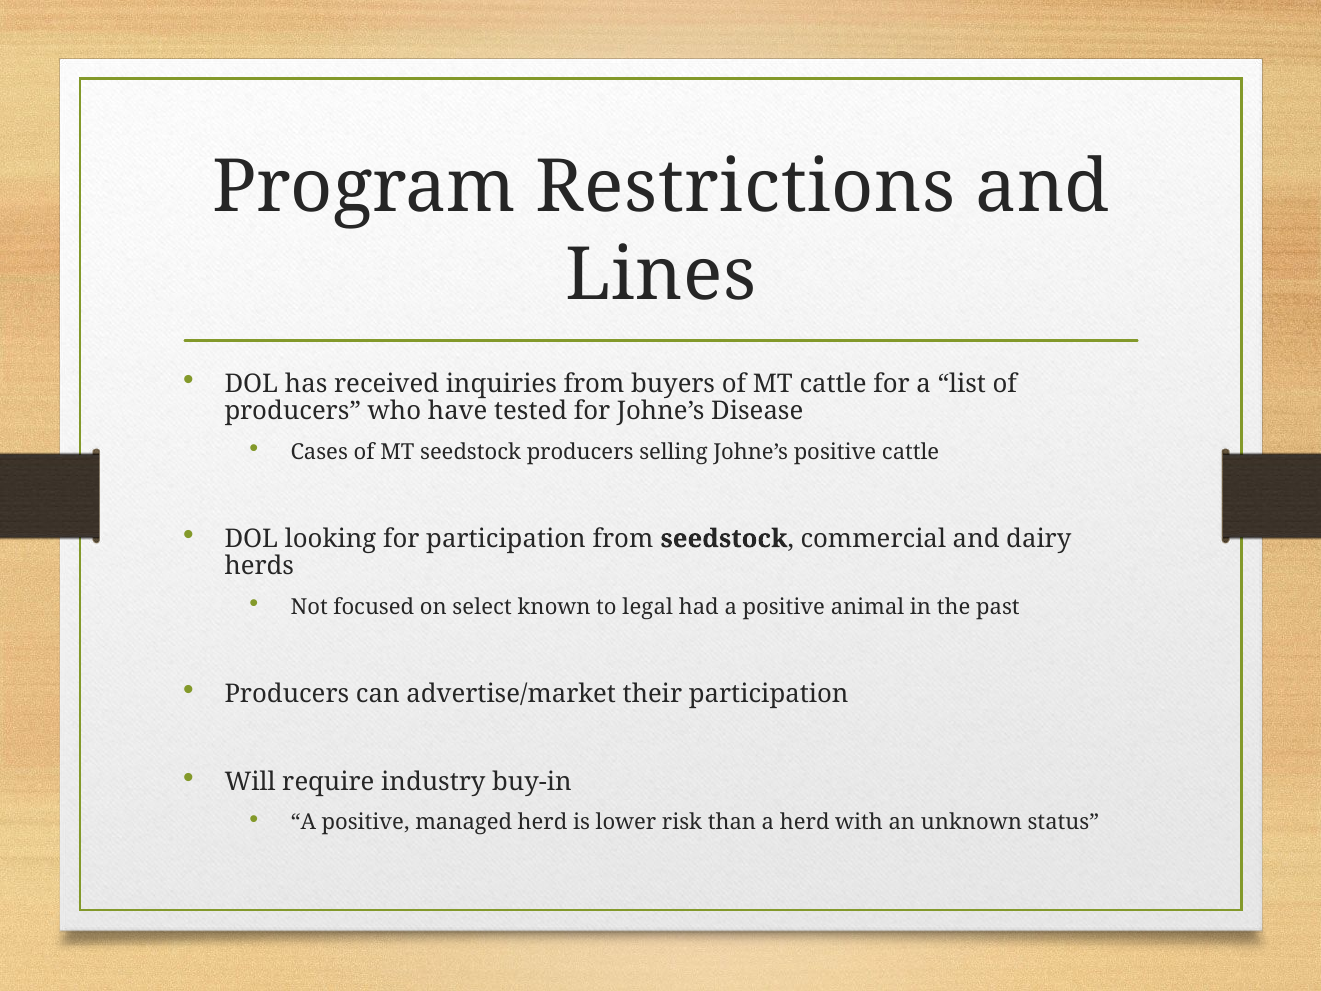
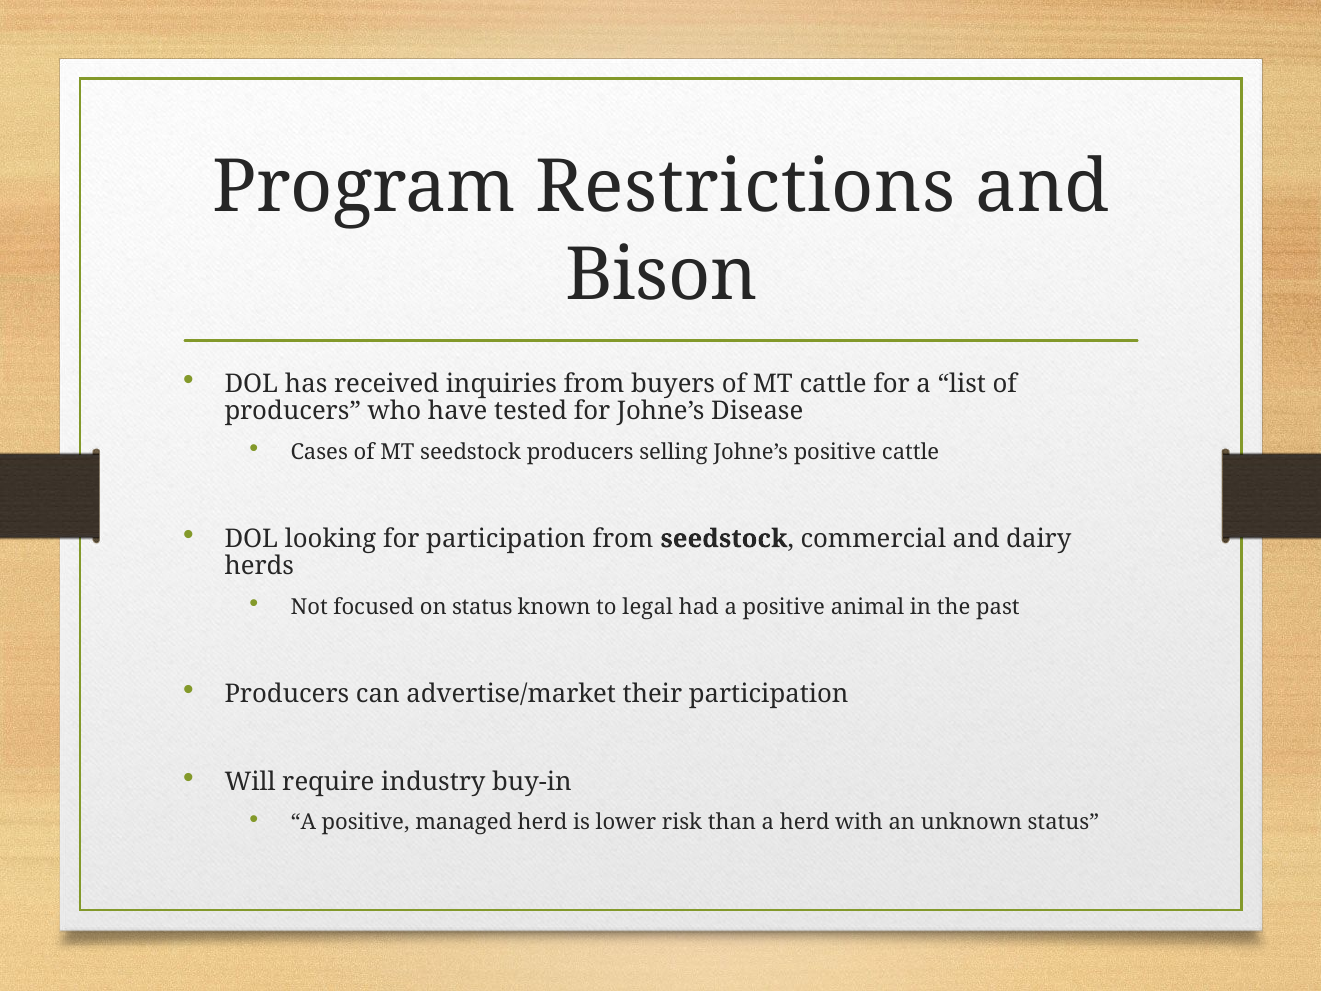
Lines: Lines -> Bison (661, 276)
on select: select -> status (482, 607)
